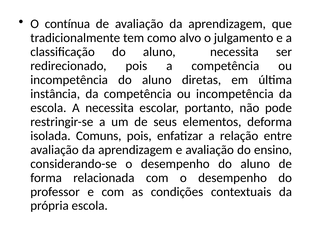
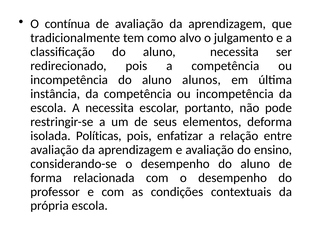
diretas: diretas -> alunos (201, 80)
Comuns: Comuns -> Políticas (99, 136)
